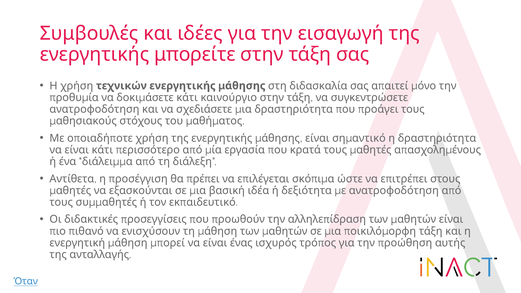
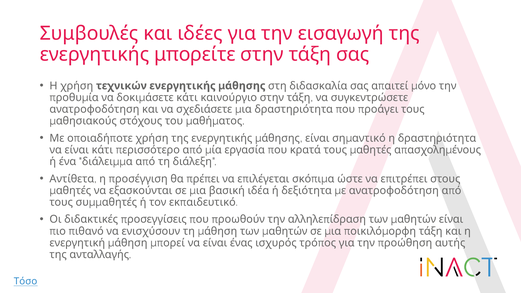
Όταν: Όταν -> Τόσο (26, 281)
